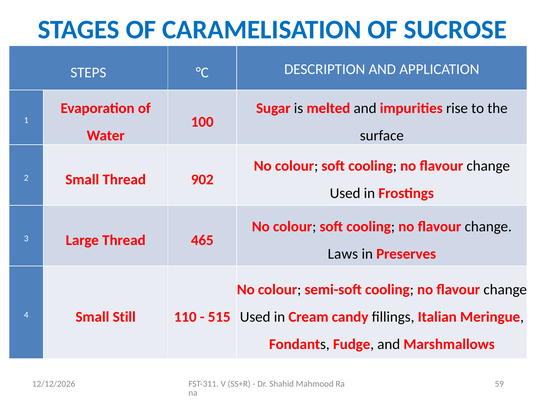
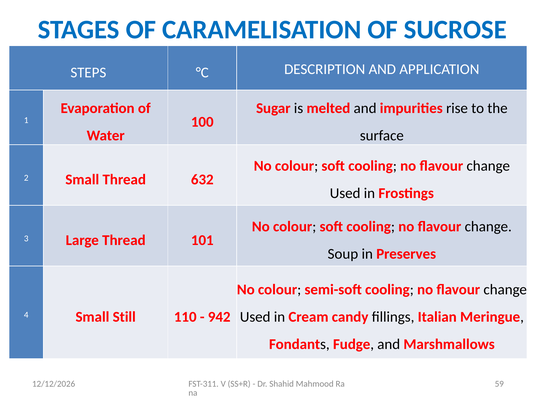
902: 902 -> 632 (202, 180)
465: 465 -> 101 (202, 240)
Laws: Laws -> Soup (343, 254)
515: 515 -> 942 (219, 317)
